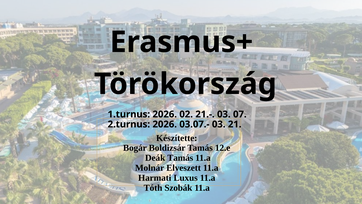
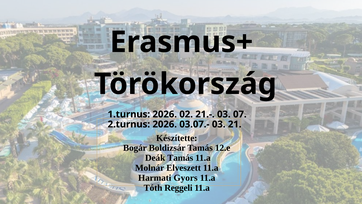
Luxus: Luxus -> Gyors (186, 178)
Szobák: Szobák -> Reggeli (178, 187)
